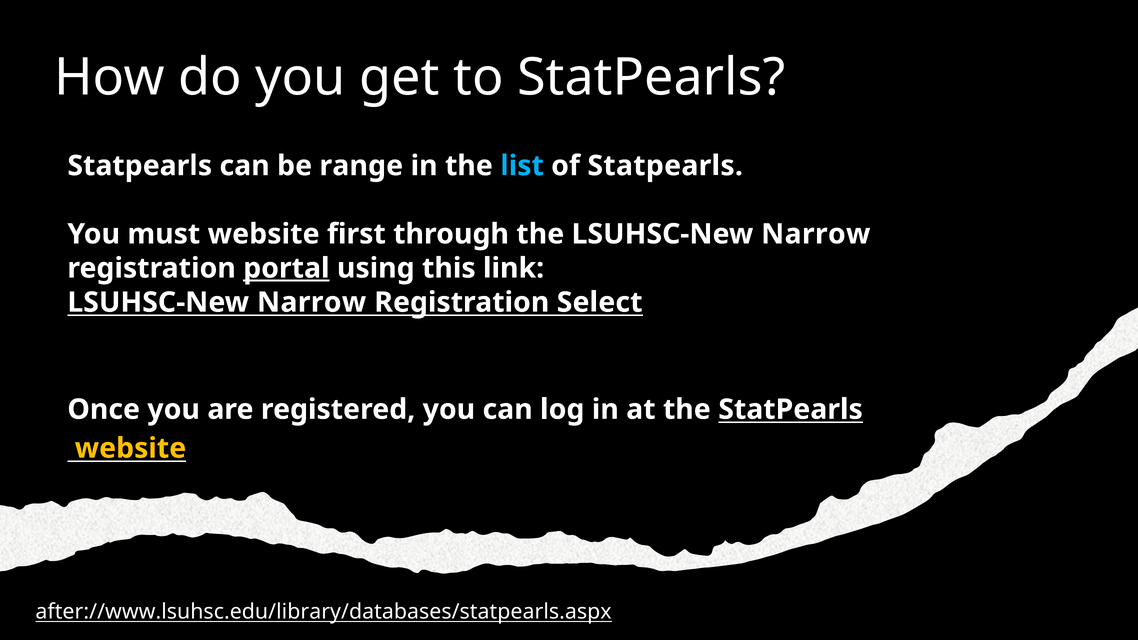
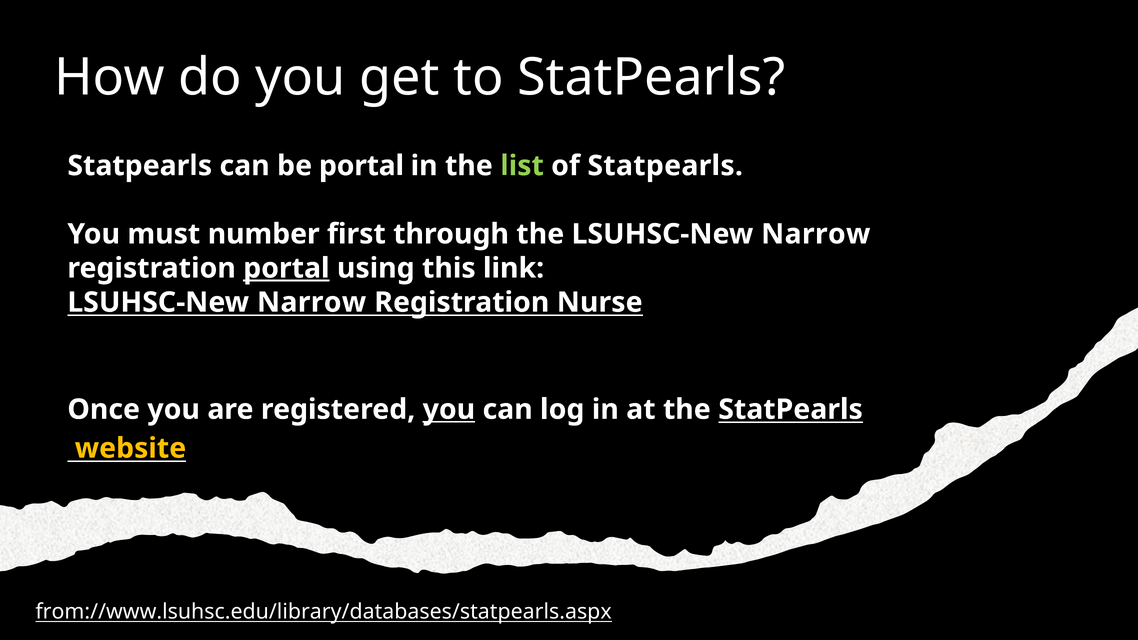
be range: range -> portal (361, 166)
list colour: light blue -> light green (522, 166)
must website: website -> number (264, 234)
Select: Select -> Nurse (600, 302)
you underline: none -> present (449, 410)
after://www.lsuhsc.edu/library/databases/statpearls.aspx: after://www.lsuhsc.edu/library/databases/statpearls.aspx -> from://www.lsuhsc.edu/library/databases/statpearls.aspx (324, 612)
